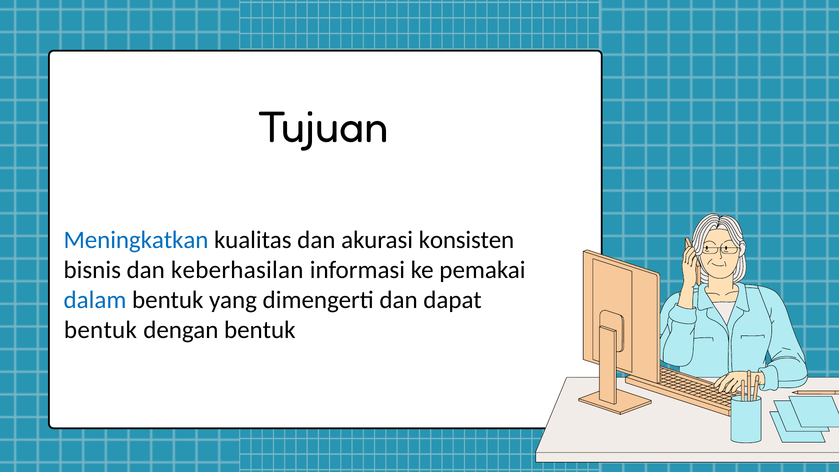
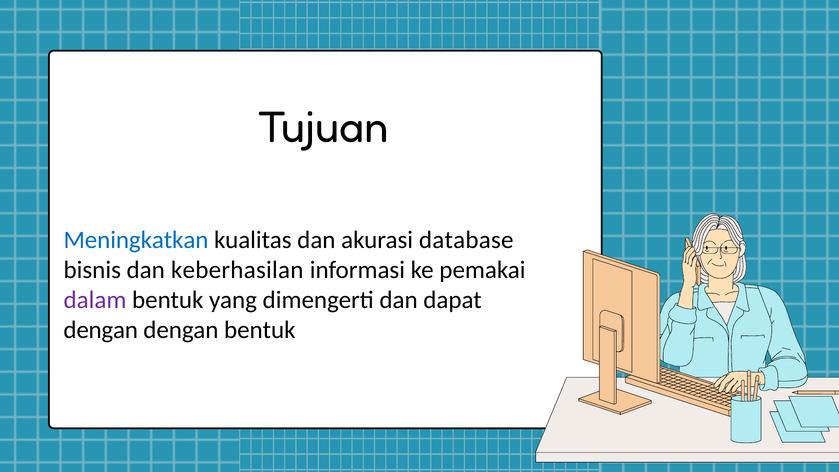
konsisten: konsisten -> database (466, 240)
dalam colour: blue -> purple (95, 300)
bentuk: bentuk -> dengan (101, 330)
